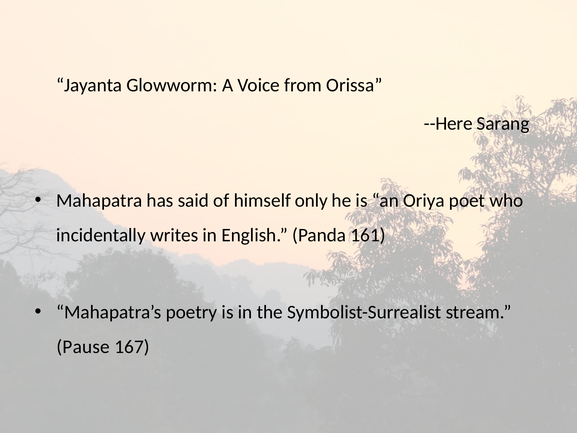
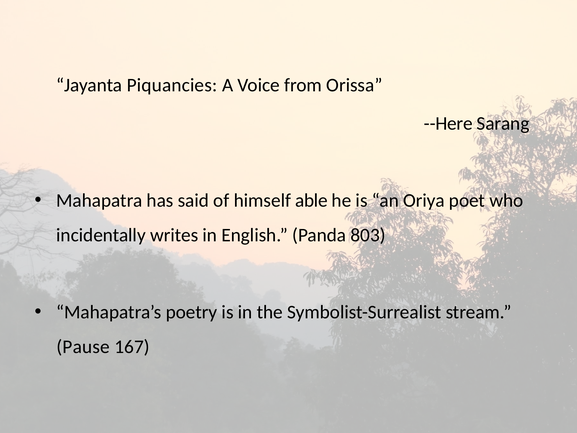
Glowworm: Glowworm -> Piquancies (172, 85)
only: only -> able (311, 200)
161: 161 -> 803 (368, 235)
